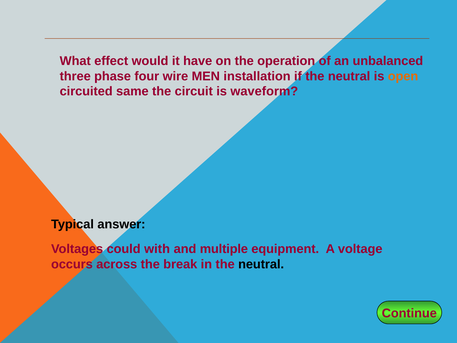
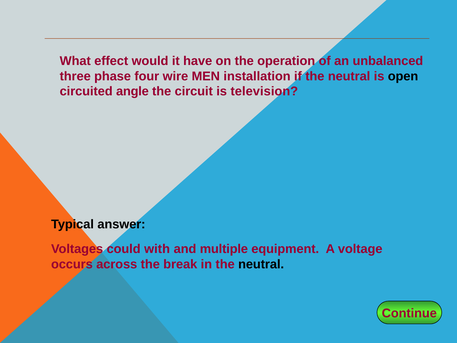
open colour: orange -> black (403, 76)
same: same -> angle (132, 91)
waveform: waveform -> television (264, 91)
